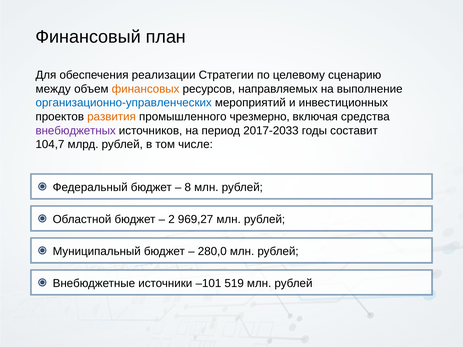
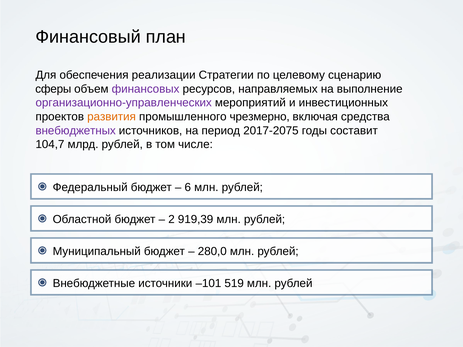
между: между -> сферы (53, 89)
финансовых colour: orange -> purple (146, 89)
организационно-управленческих colour: blue -> purple (124, 103)
2017-2033: 2017-2033 -> 2017-2075 (271, 131)
8: 8 -> 6 (188, 187)
969,27: 969,27 -> 919,39 (196, 219)
